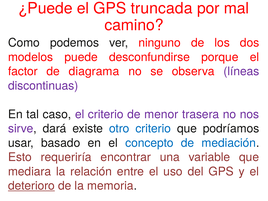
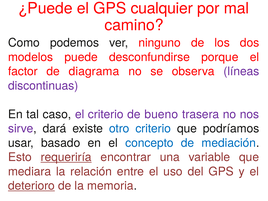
truncada: truncada -> cualquier (162, 8)
menor: menor -> bueno (161, 114)
requeriría underline: none -> present (66, 157)
